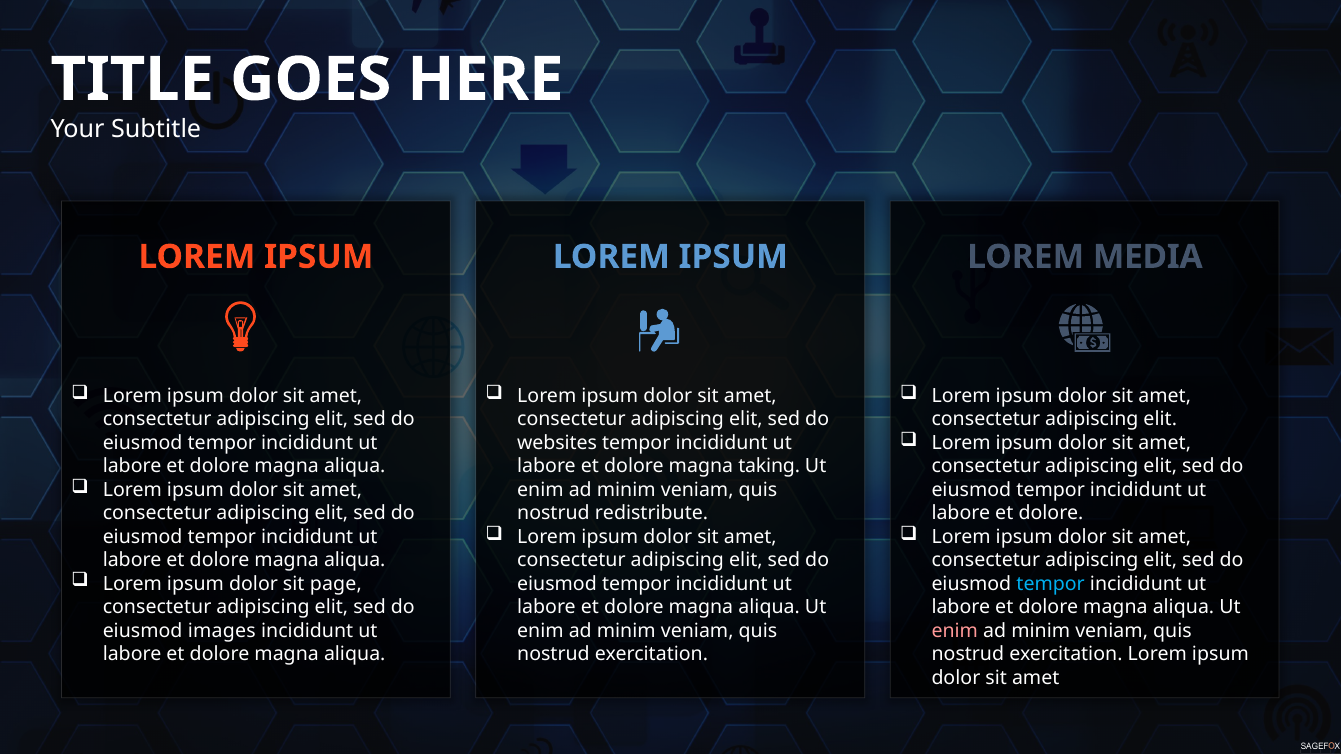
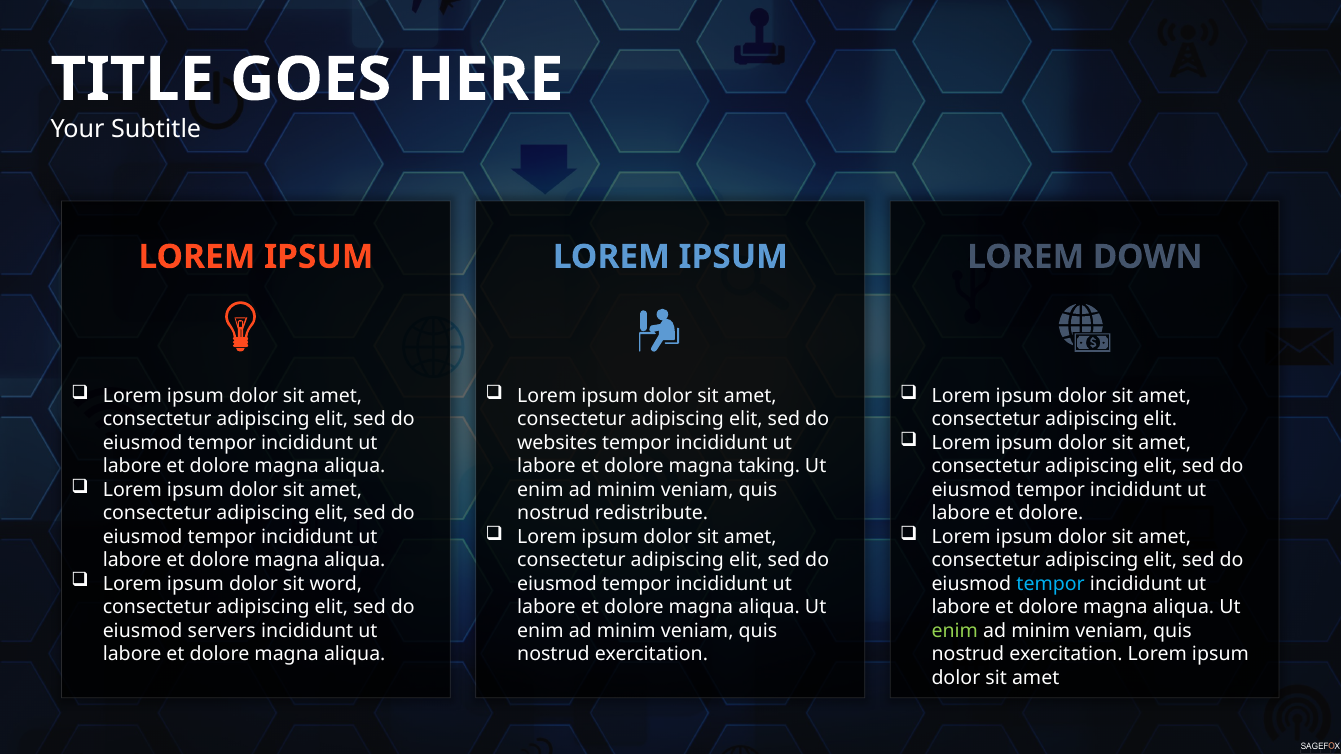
MEDIA: MEDIA -> DOWN (1148, 257)
page: page -> word (336, 584)
images: images -> servers (222, 631)
enim colour: pink -> light green (955, 631)
